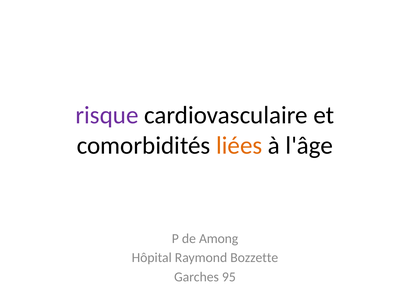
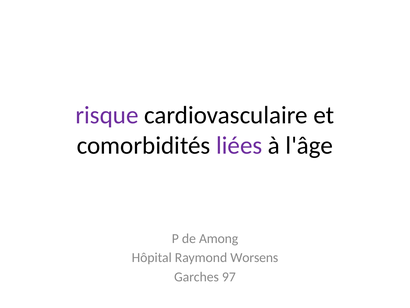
liées colour: orange -> purple (239, 145)
Bozzette: Bozzette -> Worsens (254, 257)
95: 95 -> 97 (229, 276)
